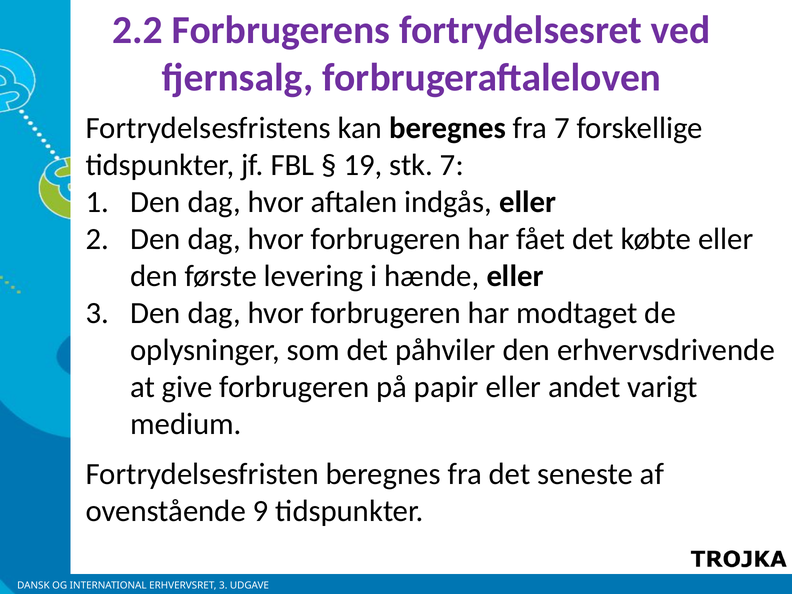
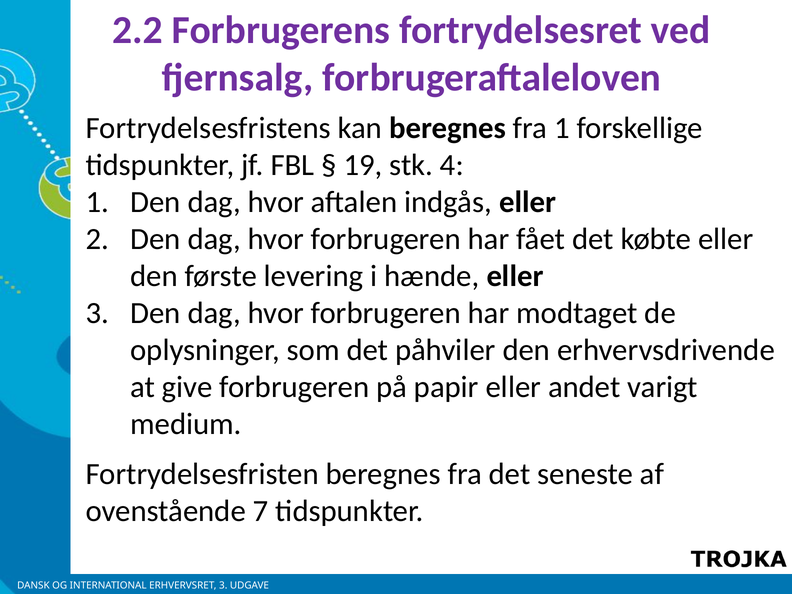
fra 7: 7 -> 1 (562, 128)
stk 7: 7 -> 4 (452, 165)
9: 9 -> 7 (261, 511)
